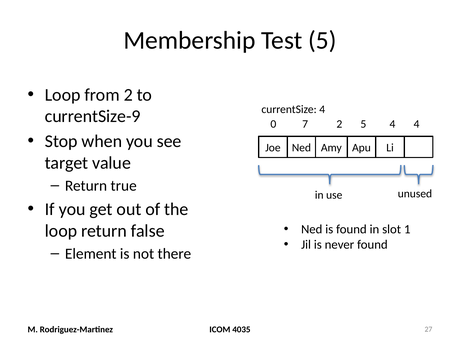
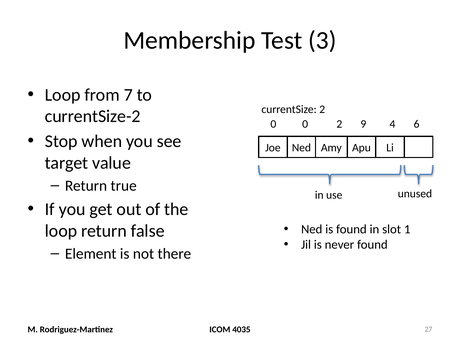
Test 5: 5 -> 3 (322, 40)
from 2: 2 -> 7 (128, 95)
currentSize 4: 4 -> 2 (322, 109)
currentSize-9: currentSize-9 -> currentSize-2 (93, 116)
0 7: 7 -> 0 (305, 124)
2 5: 5 -> 9 (363, 124)
4 4: 4 -> 6 (417, 124)
